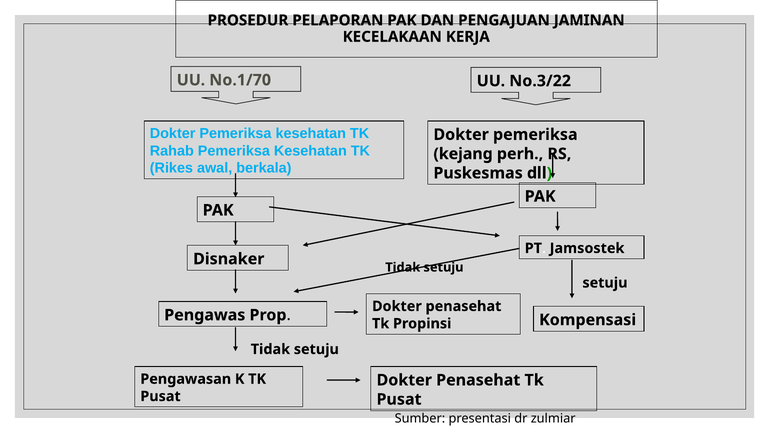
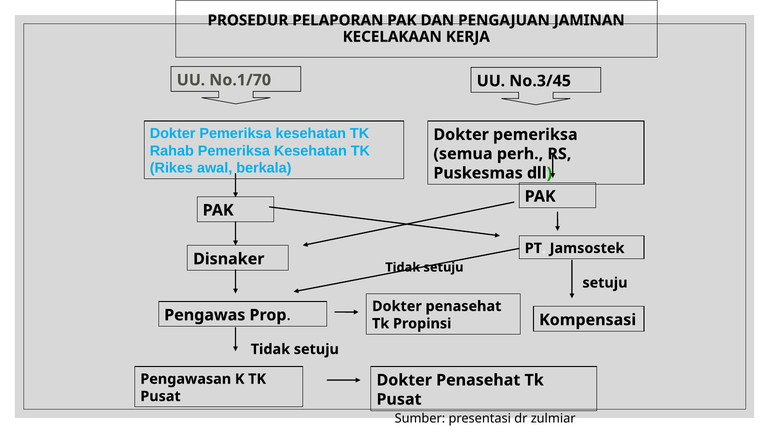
No.3/22: No.3/22 -> No.3/45 (540, 81)
kejang: kejang -> semua (463, 154)
